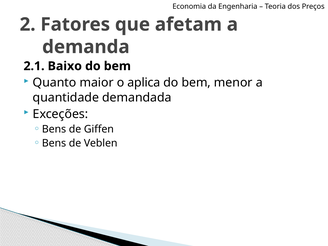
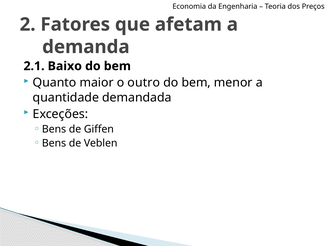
aplica: aplica -> outro (144, 83)
